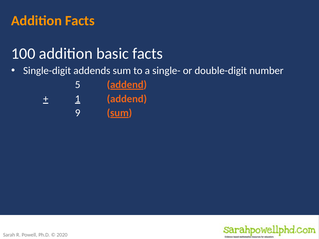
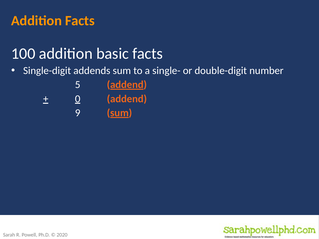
1: 1 -> 0 (78, 99)
